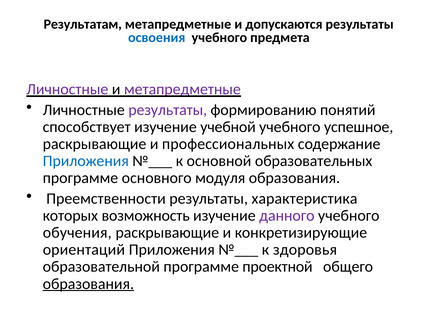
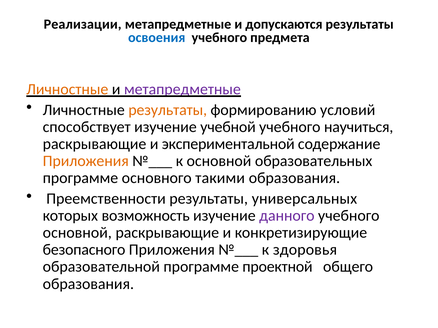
Результатам: Результатам -> Реализации (83, 24)
Личностные colour: purple -> orange (67, 89)
результаты colour: purple -> orange (168, 110)
понятий: понятий -> условий (348, 110)
успешное: успешное -> научиться (359, 127)
профессиональных: профессиональных -> экспериментальной (228, 144)
Приложения colour: blue -> orange (86, 161)
модуля: модуля -> такими (220, 178)
характеристика: характеристика -> универсальных (304, 199)
обучения: обучения -> основной (77, 233)
ориентаций: ориентаций -> безопасного (84, 250)
образования underline: present -> none (88, 284)
